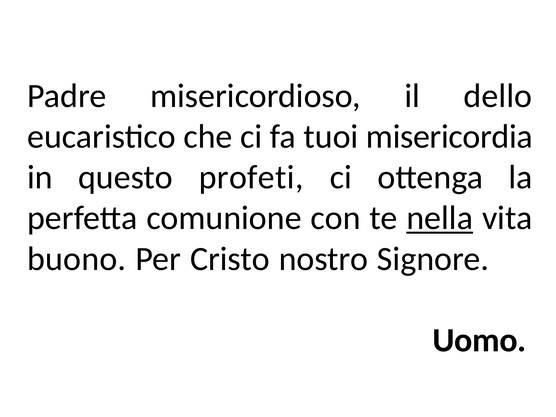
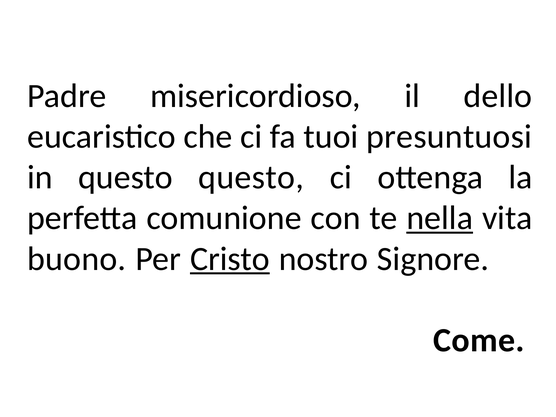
misericordia: misericordia -> presuntuosi (449, 137)
questo profeti: profeti -> questo (251, 177)
Cristo underline: none -> present (230, 259)
Uomo: Uomo -> Come (479, 340)
